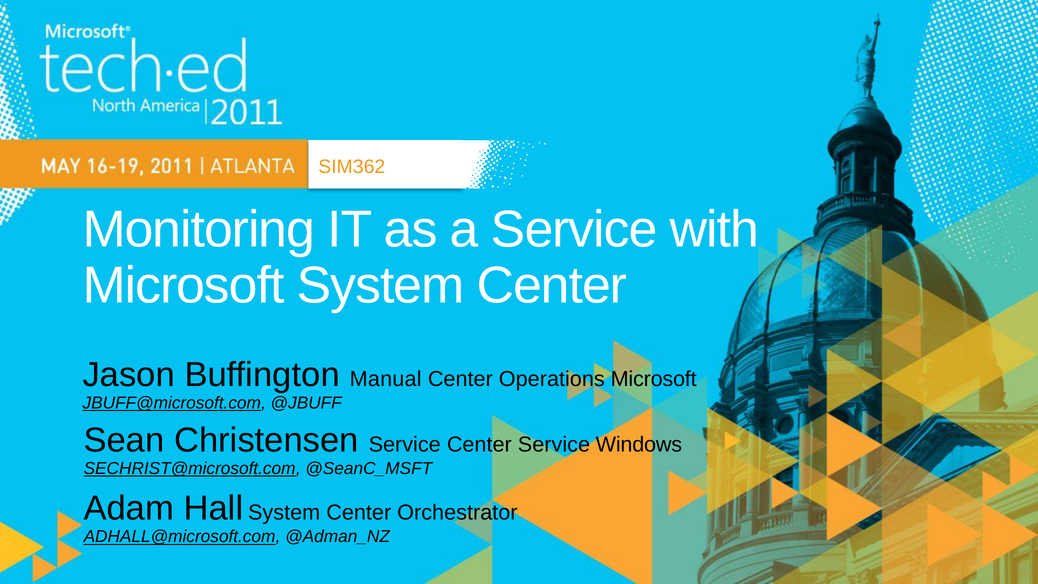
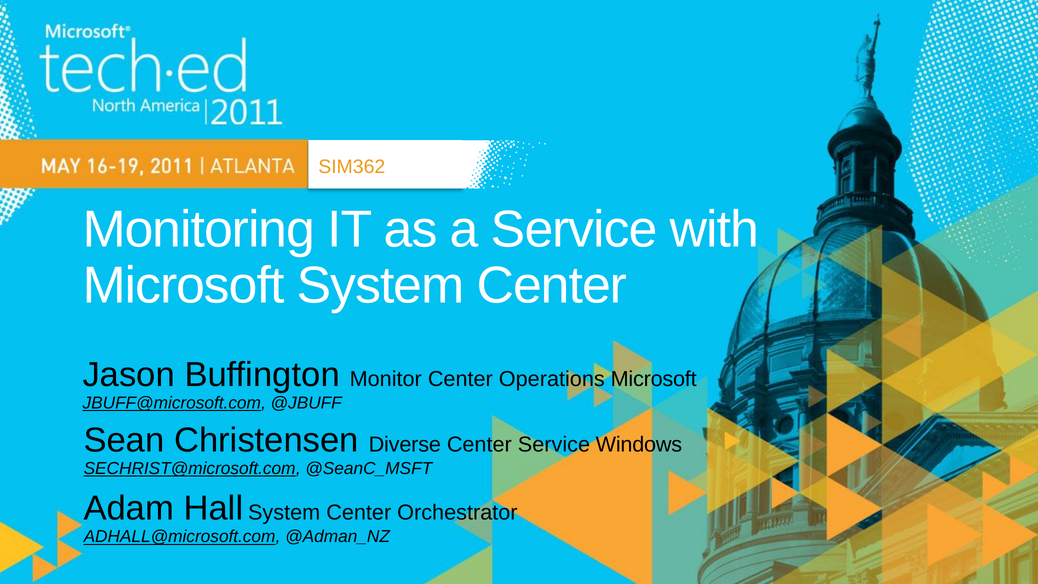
Manual: Manual -> Monitor (386, 379)
Christensen Service: Service -> Diverse (405, 445)
